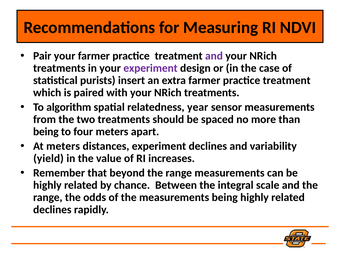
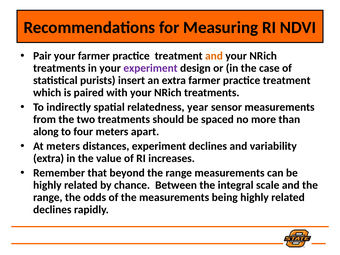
and colour: purple -> orange (214, 56)
algorithm: algorithm -> indirectly (69, 107)
being: being -> along (46, 132)
yield: yield -> extra (49, 158)
